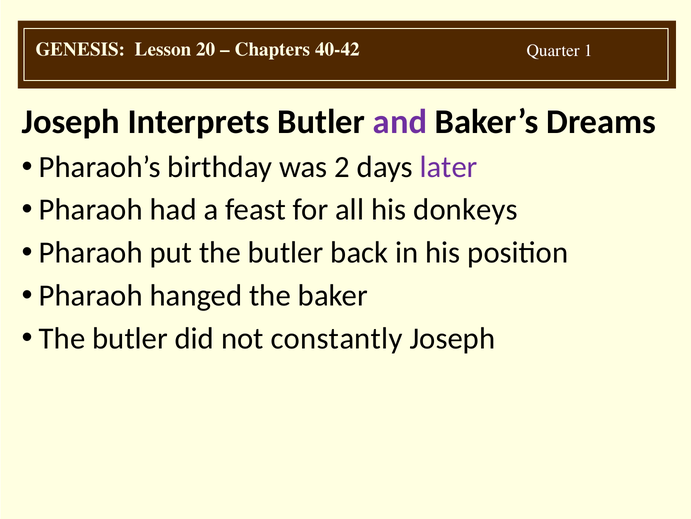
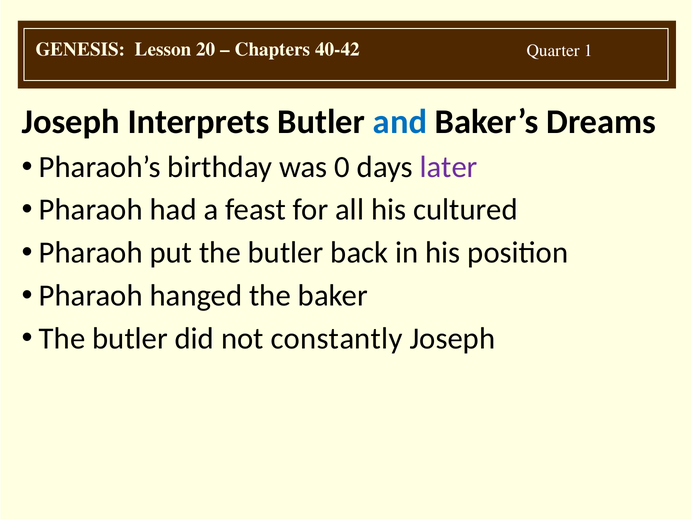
and colour: purple -> blue (400, 122)
2: 2 -> 0 (342, 167)
donkeys: donkeys -> cultured (466, 210)
